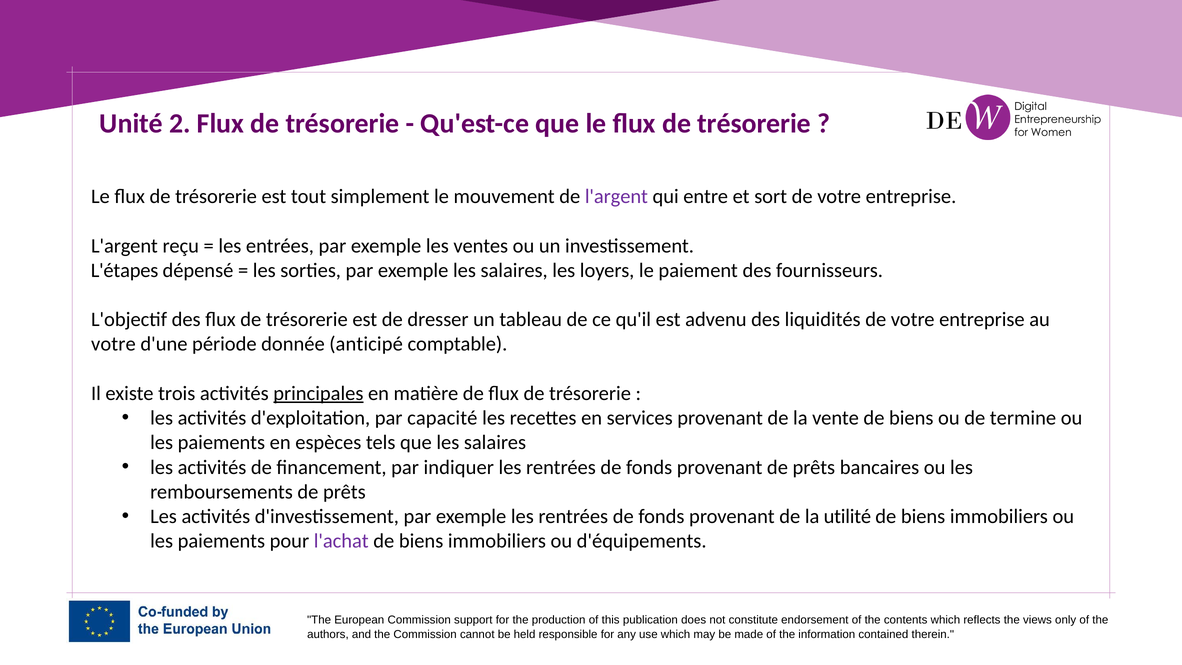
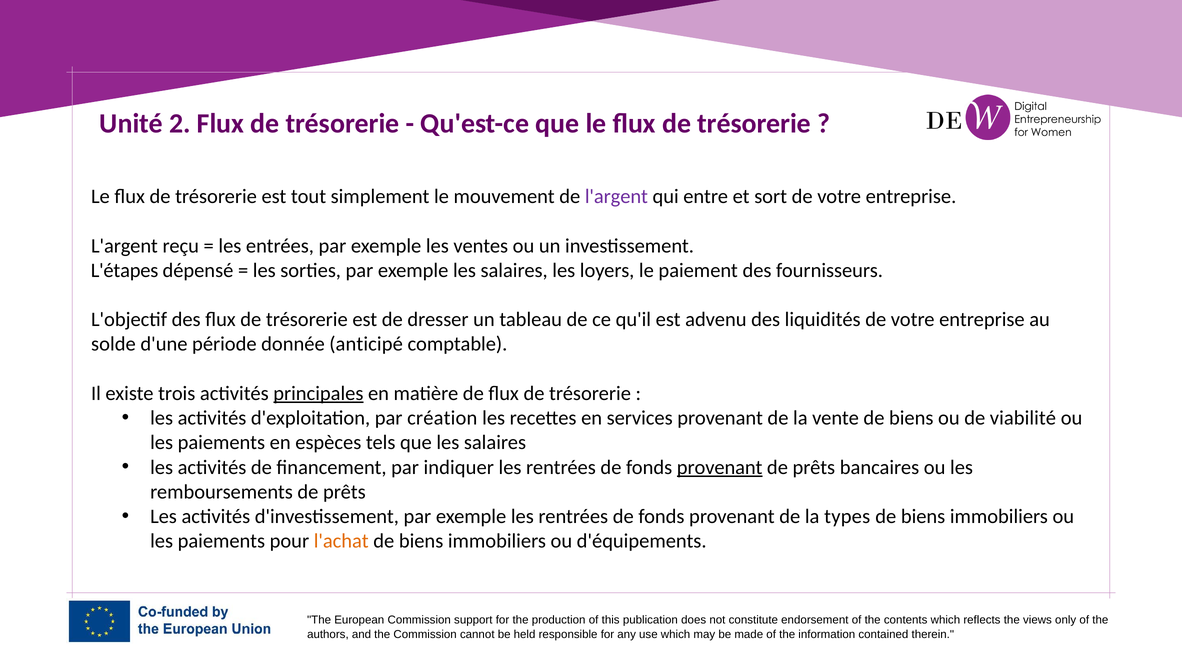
votre: votre -> solde (113, 344)
capacité: capacité -> création (442, 418)
termine: termine -> viabilité (1023, 418)
provenant underline: none -> present (720, 467)
utilité: utilité -> types (847, 516)
l'achat colour: purple -> orange (341, 541)
